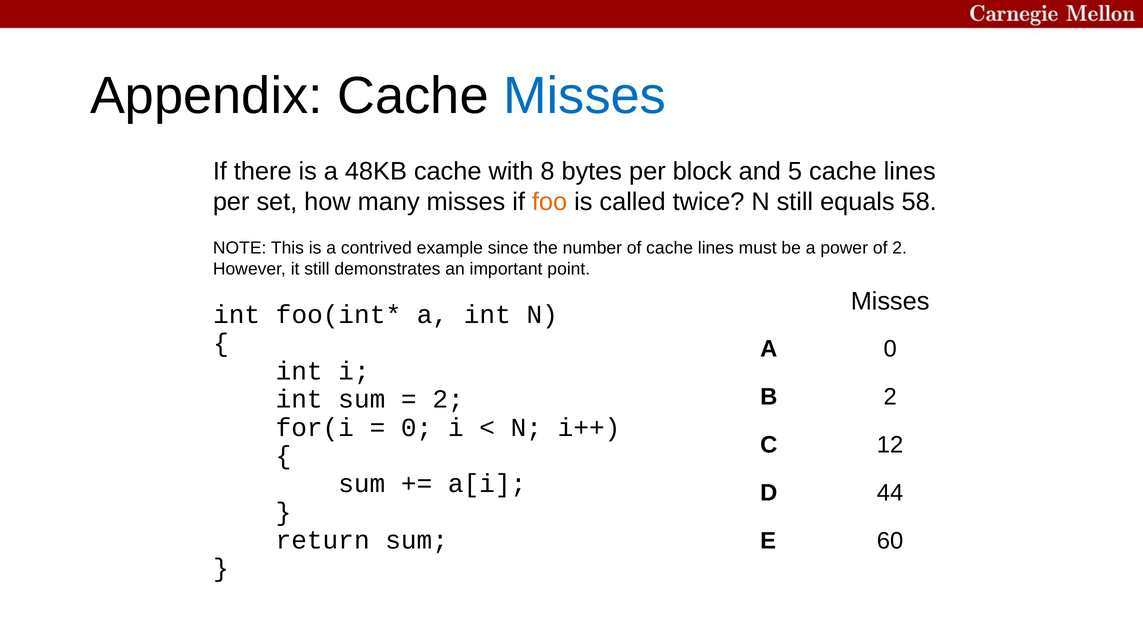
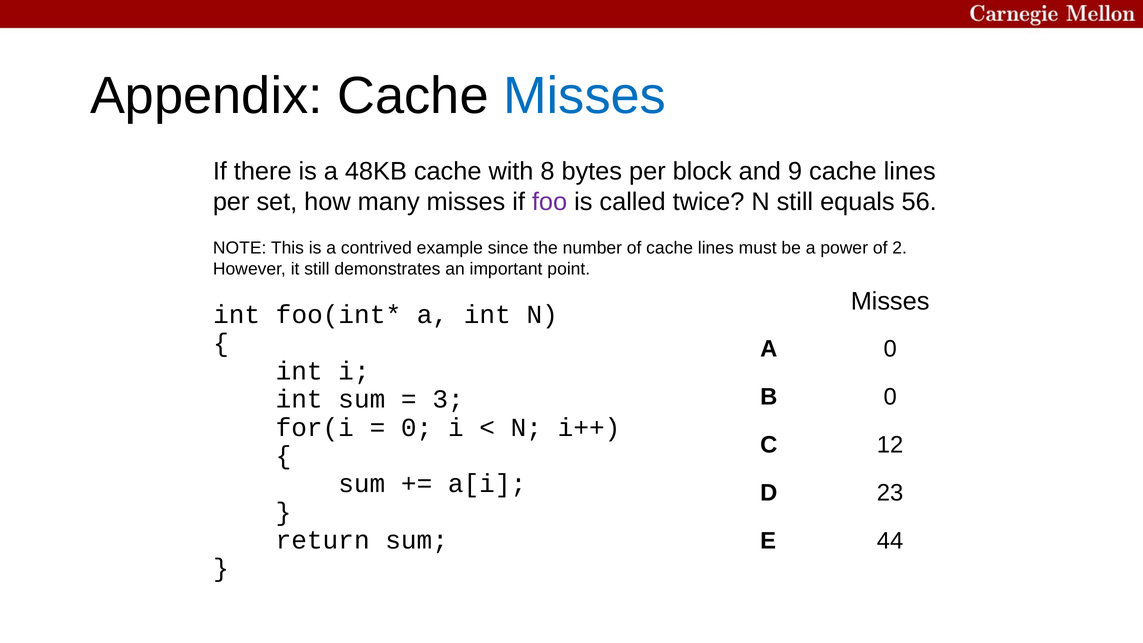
5: 5 -> 9 (795, 172)
foo colour: orange -> purple (550, 202)
58: 58 -> 56 (919, 202)
B 2: 2 -> 0 (890, 397)
2: 2 -> 3 (448, 399)
44: 44 -> 23 (890, 493)
60: 60 -> 44 (890, 541)
